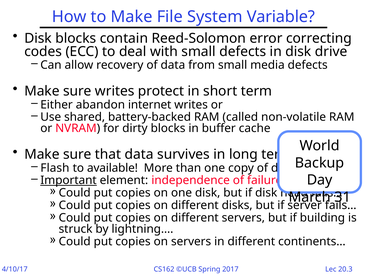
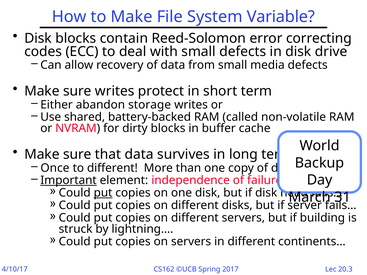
internet: internet -> storage (150, 105)
Flash: Flash -> Once (55, 168)
to available: available -> different (112, 168)
put underline: none -> present (103, 193)
